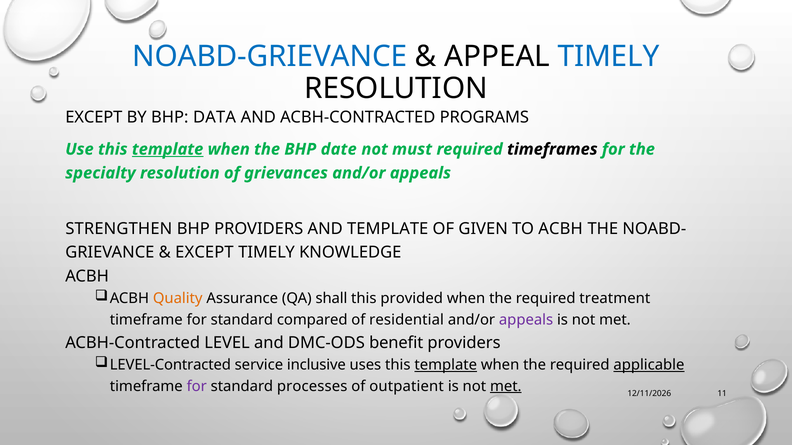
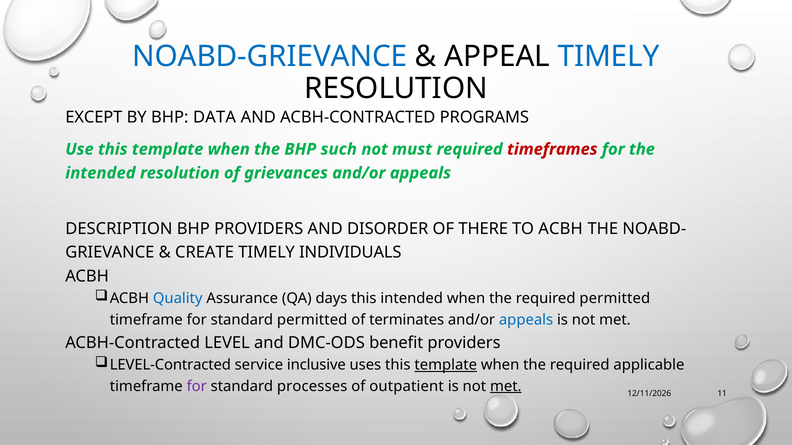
template underline: present -> none (168, 149)
date: date -> such (339, 149)
timeframes colour: black -> red (552, 149)
specialty: specialty -> intended (100, 173)
STRENGTHEN: STRENGTHEN -> DESCRIPTION (119, 229)
AND TEMPLATE: TEMPLATE -> DISORDER (388, 229)
GIVEN: GIVEN -> THERE (483, 229)
EXCEPT: EXCEPT -> CREATE (204, 253)
KNOWLEDGE: KNOWLEDGE -> INDIVIDUALS (350, 253)
Quality colour: orange -> blue (178, 299)
shall: shall -> days (331, 299)
this provided: provided -> intended (412, 299)
required treatment: treatment -> permitted (615, 299)
standard compared: compared -> permitted (312, 320)
residential: residential -> terminates (407, 320)
appeals colour: purple -> blue (526, 320)
applicable underline: present -> none (649, 365)
